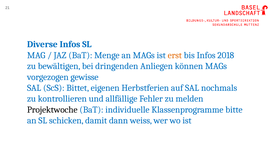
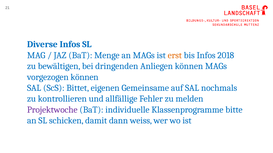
vorgezogen gewisse: gewisse -> können (84, 77)
Herbstferien: Herbstferien -> Gemeinsame (145, 88)
Projektwoche colour: black -> purple (52, 110)
